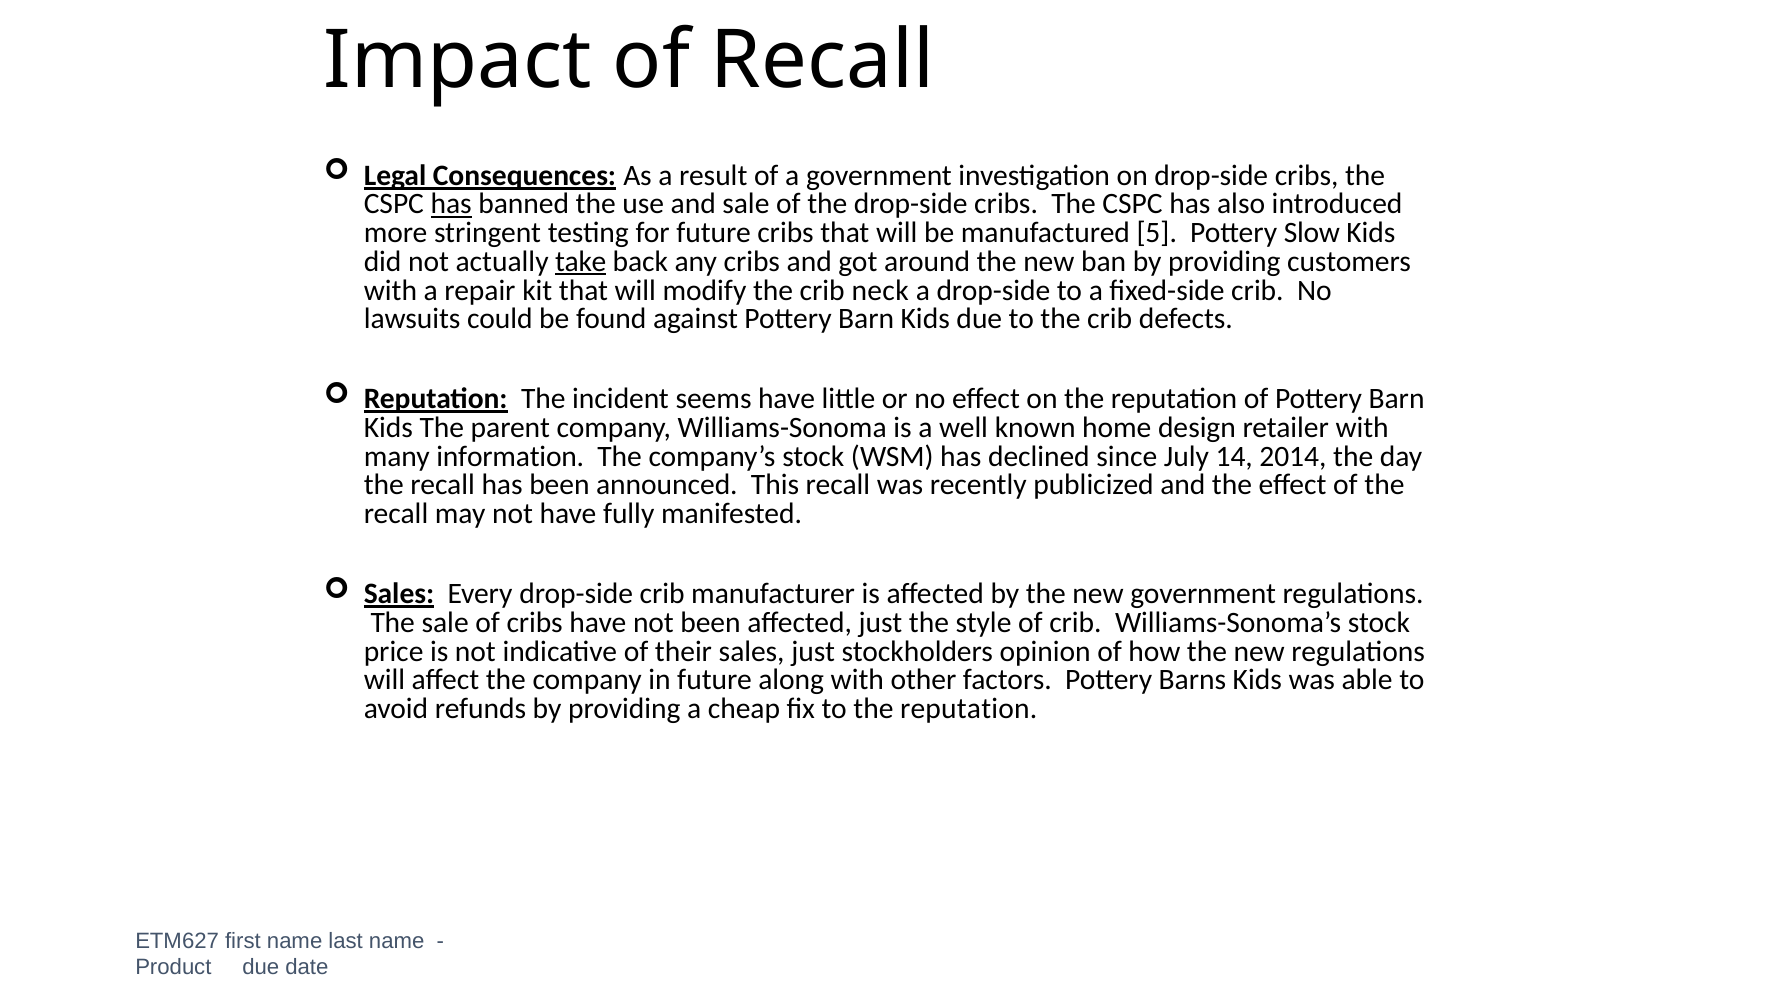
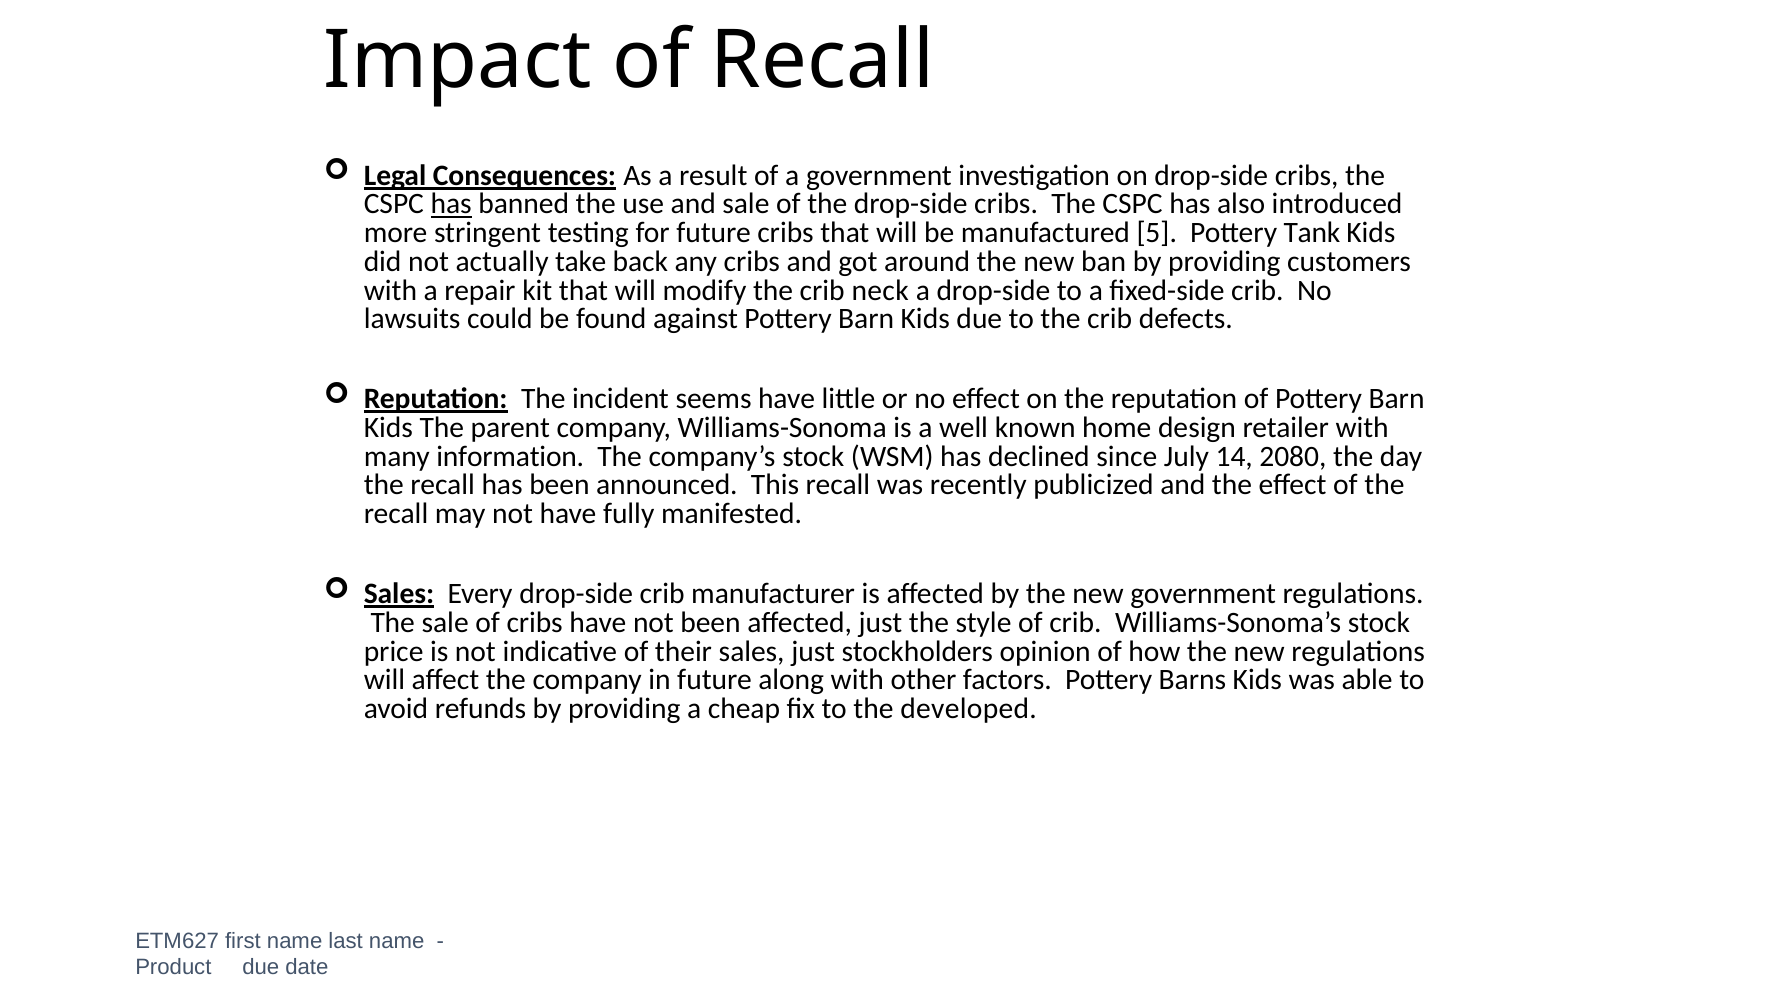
Slow: Slow -> Tank (1312, 233)
take underline: present -> none (581, 261)
2014: 2014 -> 2080 (1293, 456)
to the reputation: reputation -> developed (969, 708)
